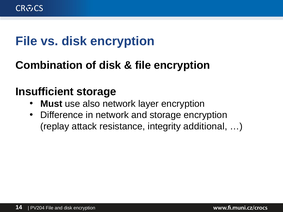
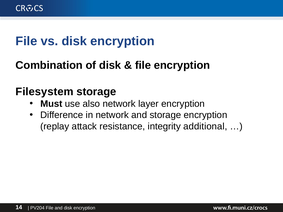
Insufficient: Insufficient -> Filesystem (45, 92)
